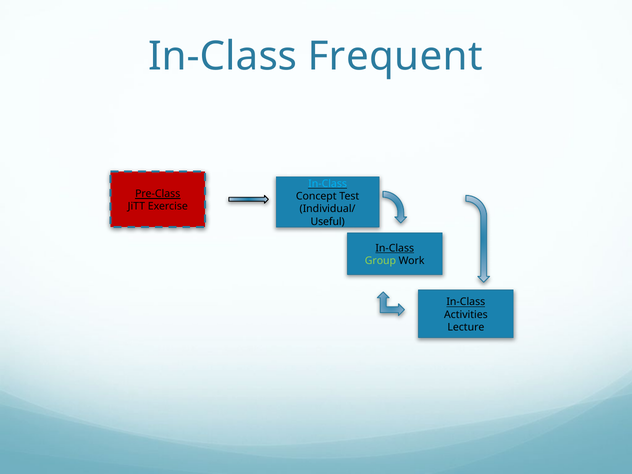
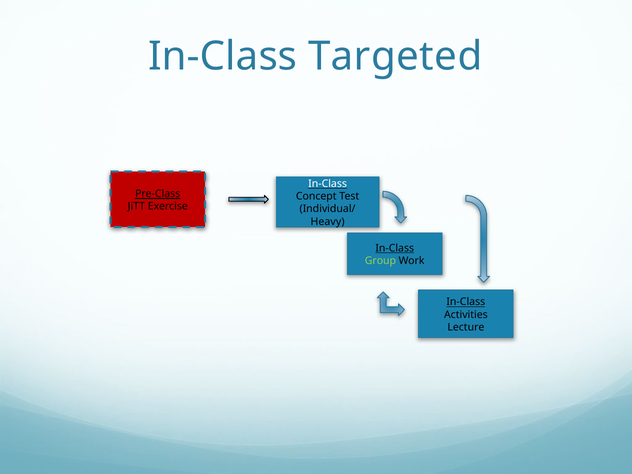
Frequent: Frequent -> Targeted (395, 56)
In-Class colour: light blue -> white (328, 184)
Useful: Useful -> Heavy (328, 222)
